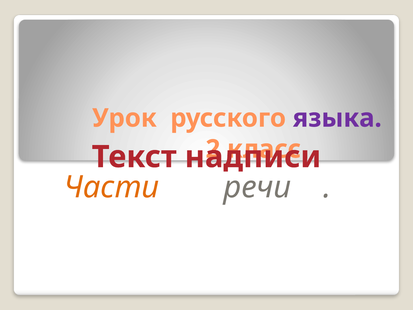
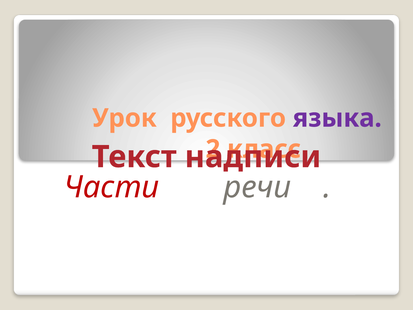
Части colour: orange -> red (111, 187)
